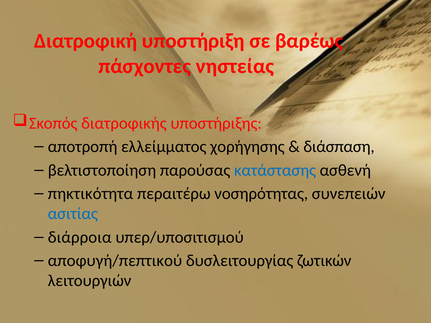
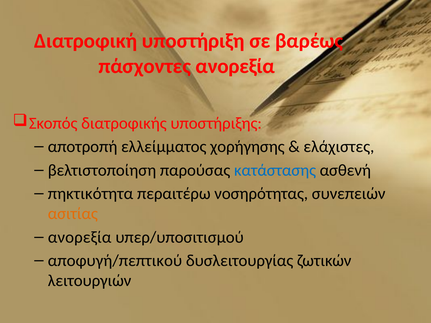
πάσχοντες νηστείας: νηστείας -> ανορεξία (235, 66)
διάσπαση: διάσπαση -> ελάχιστες (339, 147)
ασιτίας colour: blue -> orange (73, 214)
διάρροια: διάρροια -> ανορεξία (80, 237)
